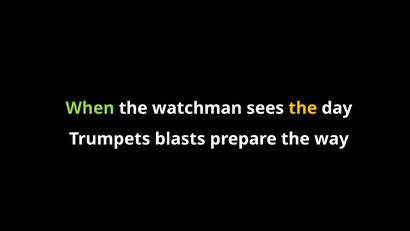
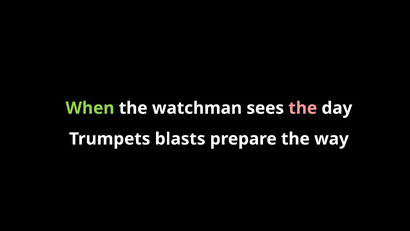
the colour: yellow -> pink (303, 108)
